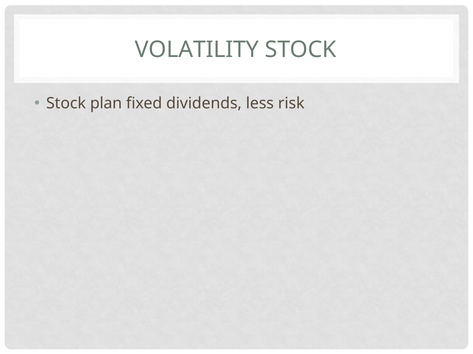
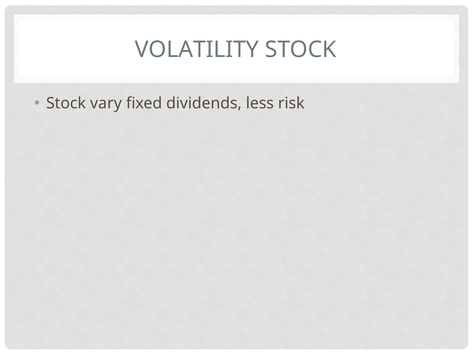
plan: plan -> vary (106, 104)
